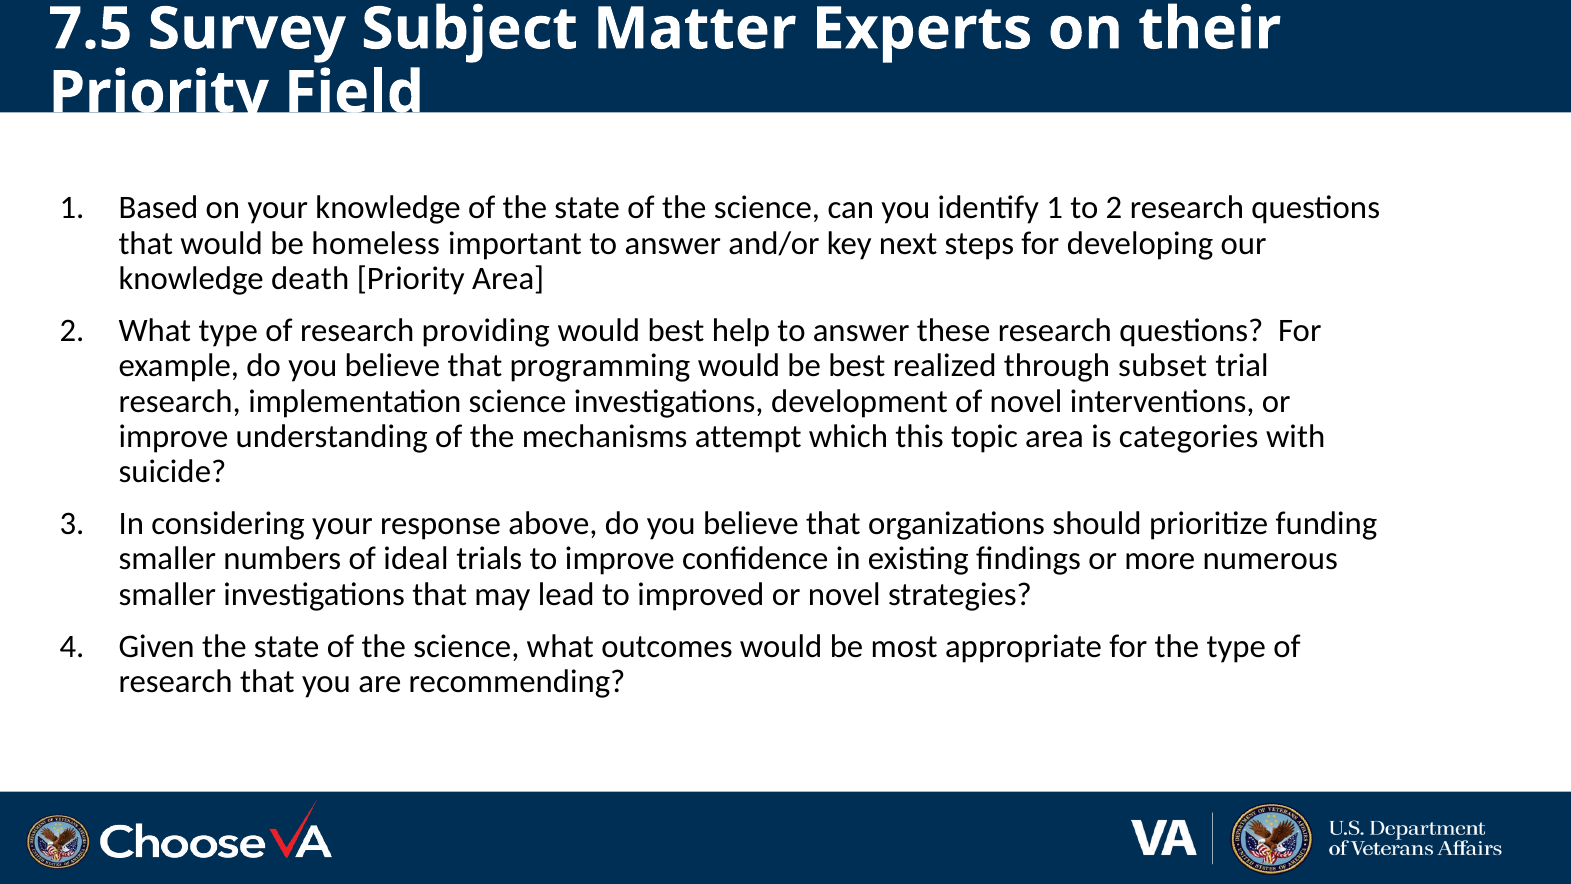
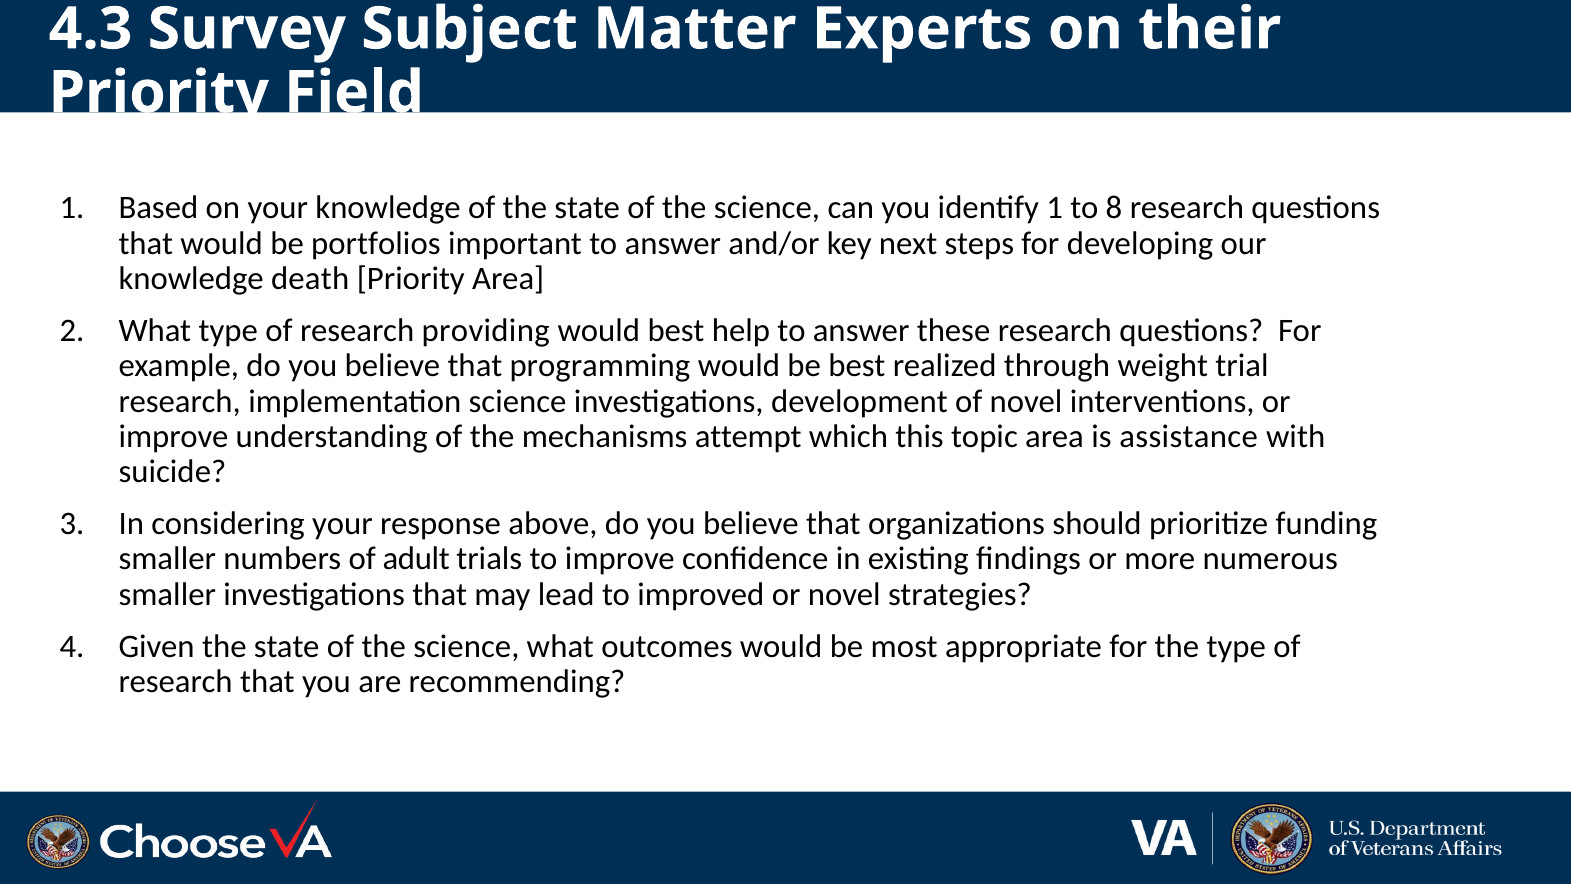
7.5: 7.5 -> 4.3 (91, 29)
to 2: 2 -> 8 (1114, 208)
homeless: homeless -> portfolios (376, 243)
subset: subset -> weight (1163, 366)
categories: categories -> assistance (1189, 437)
ideal: ideal -> adult (416, 559)
